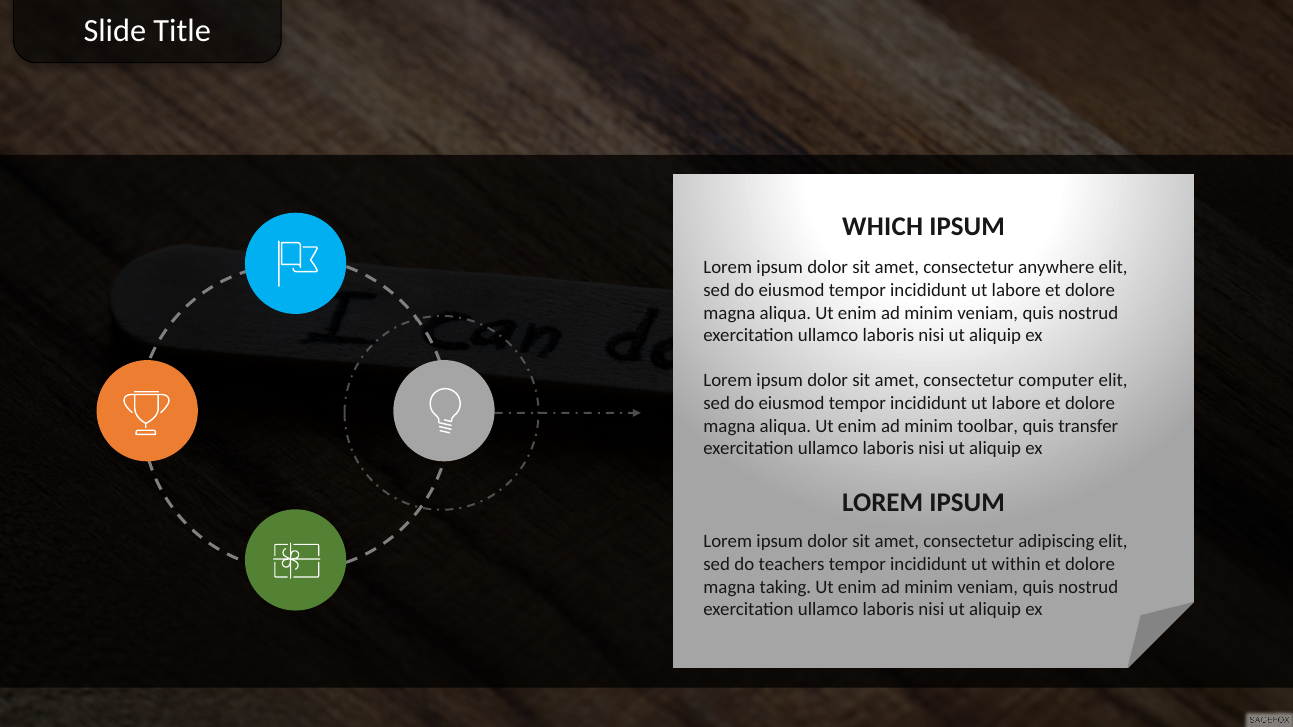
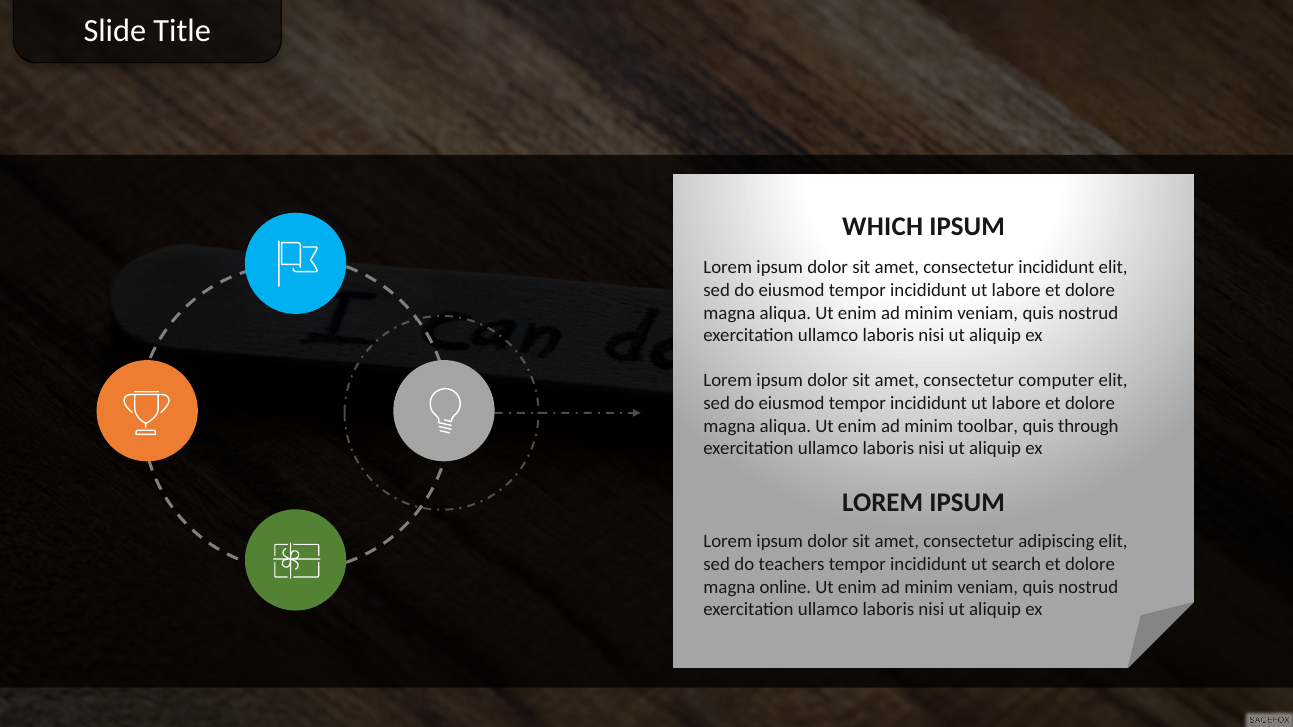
consectetur anywhere: anywhere -> incididunt (1056, 268)
transfer: transfer -> through (1088, 426)
within: within -> search (1016, 565)
taking: taking -> online (785, 587)
